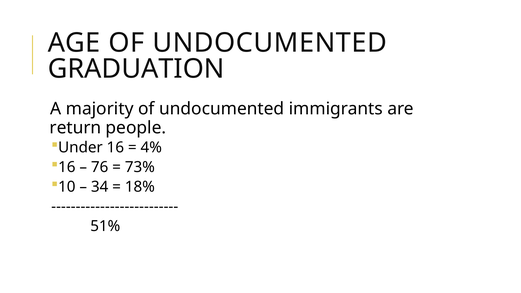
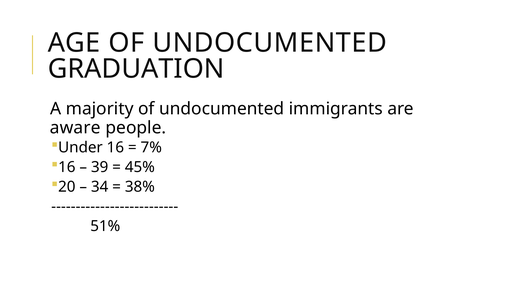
return: return -> aware (75, 128)
4%: 4% -> 7% (151, 147)
76: 76 -> 39 (100, 167)
73%: 73% -> 45% (140, 167)
10: 10 -> 20 (67, 187)
18%: 18% -> 38% (140, 187)
